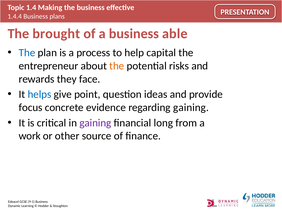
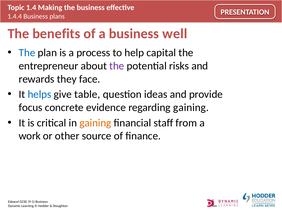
brought: brought -> benefits (56, 34)
able: able -> well (175, 34)
the colour: orange -> purple (117, 66)
point: point -> table (87, 95)
gaining colour: purple -> orange (95, 123)
long: long -> staff (163, 123)
